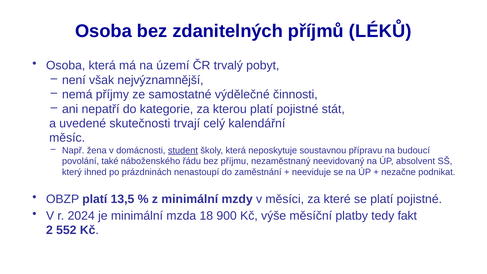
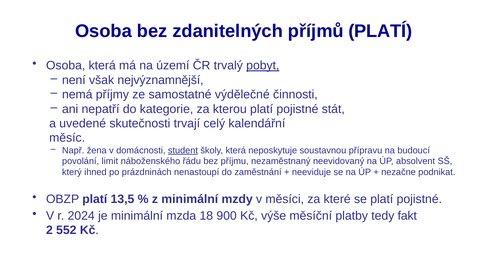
příjmů LÉKŮ: LÉKŮ -> PLATÍ (380, 31)
pobyt underline: none -> present (263, 66)
také: také -> limit (110, 161)
